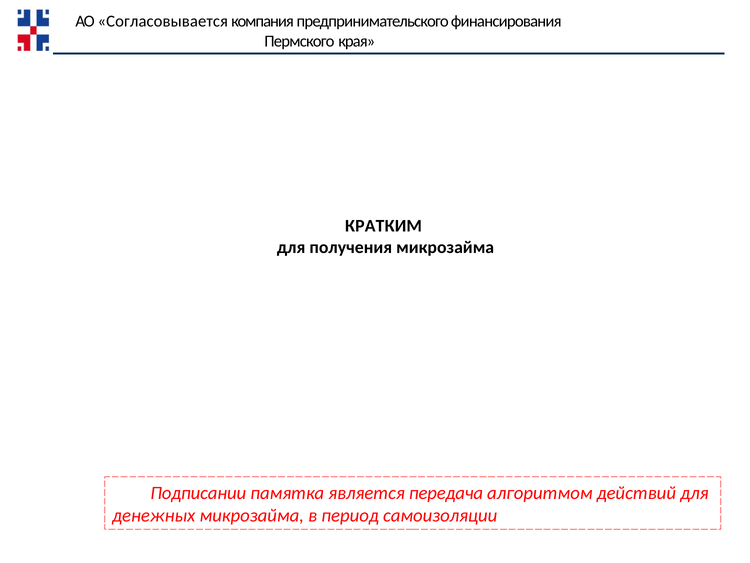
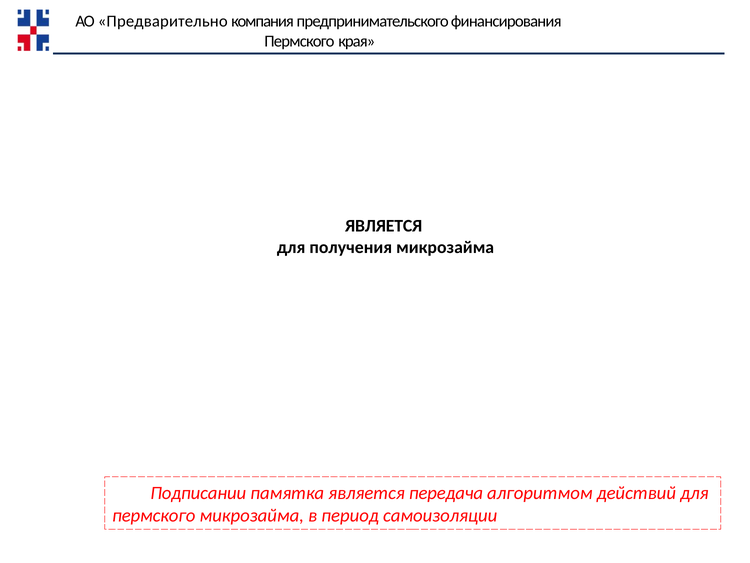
Согласовывается: Согласовывается -> Предварительно (163, 21)
КРАТКИМ: КРАТКИМ -> ЯВЛЯЕТСЯ (384, 226)
денежных: денежных -> пермского (154, 515)
